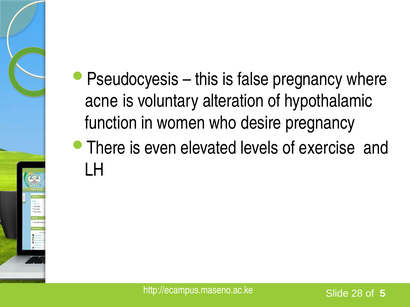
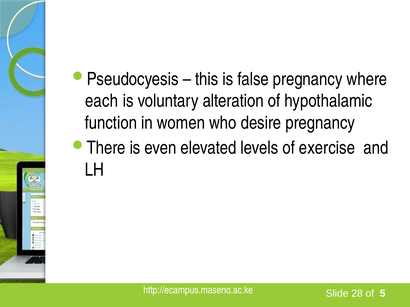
acne: acne -> each (102, 101)
